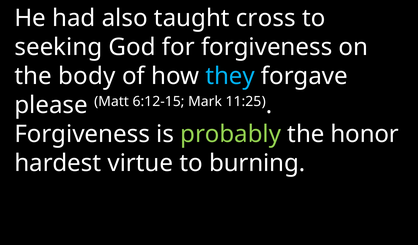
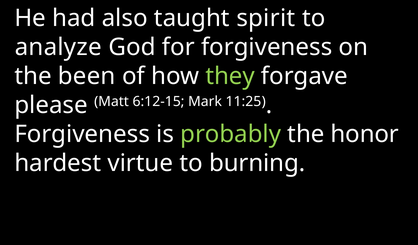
cross: cross -> spirit (266, 18)
seeking: seeking -> analyze (58, 47)
body: body -> been (87, 76)
they colour: light blue -> light green (230, 76)
